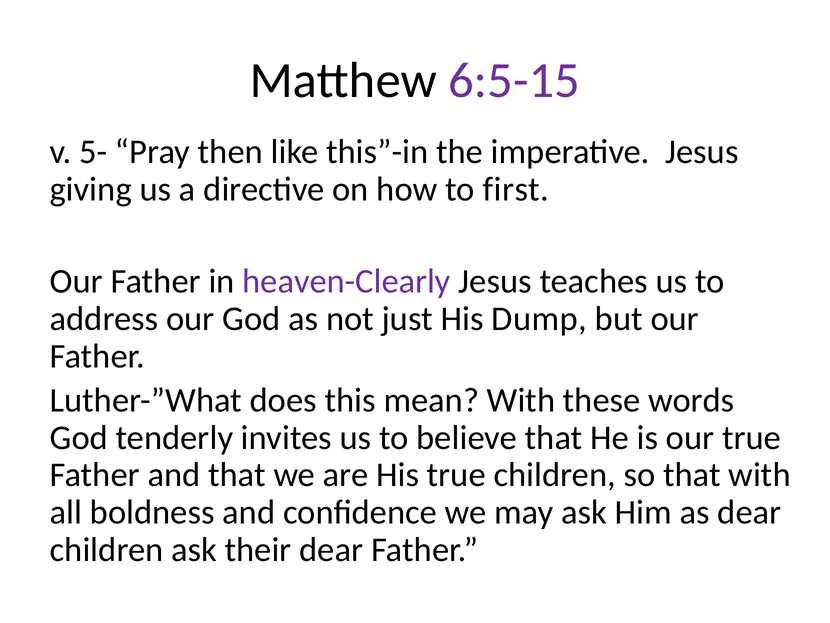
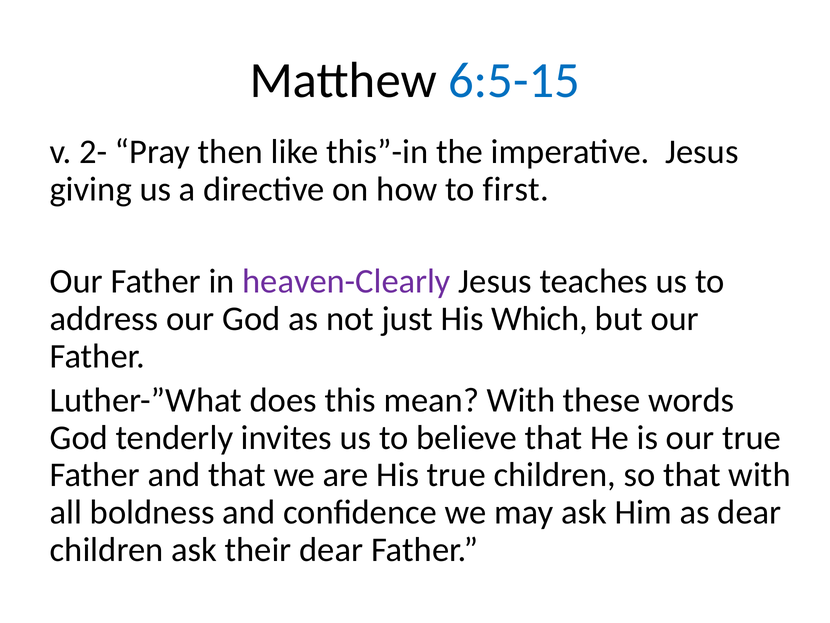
6:5-15 colour: purple -> blue (514, 80)
5-: 5- -> 2- (93, 152)
Dump: Dump -> Which (539, 319)
